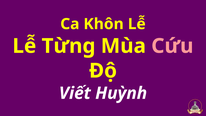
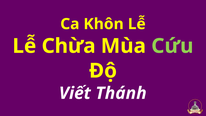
Từng: Từng -> Chừa (69, 46)
Cứu colour: pink -> light green (172, 46)
Huỳnh: Huỳnh -> Thánh (121, 93)
